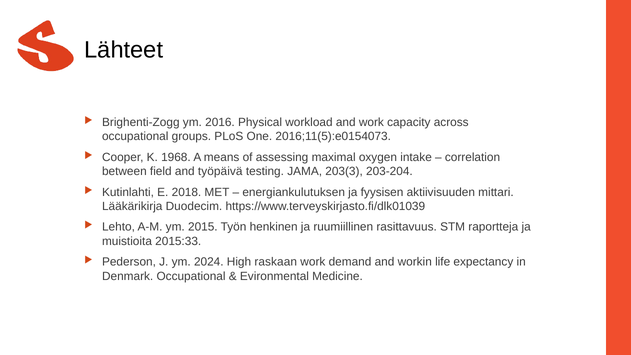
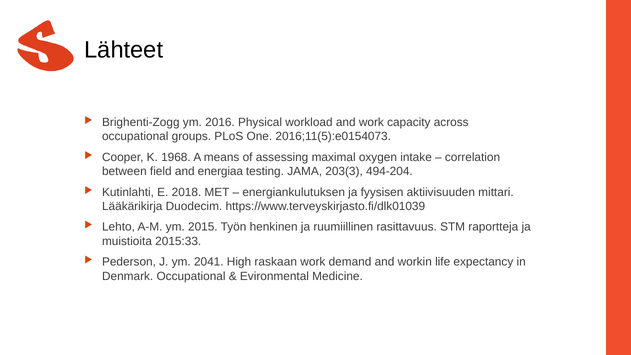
työpäivä: työpäivä -> energiaa (220, 171)
203-204: 203-204 -> 494-204 (389, 171)
2024: 2024 -> 2041 (209, 262)
